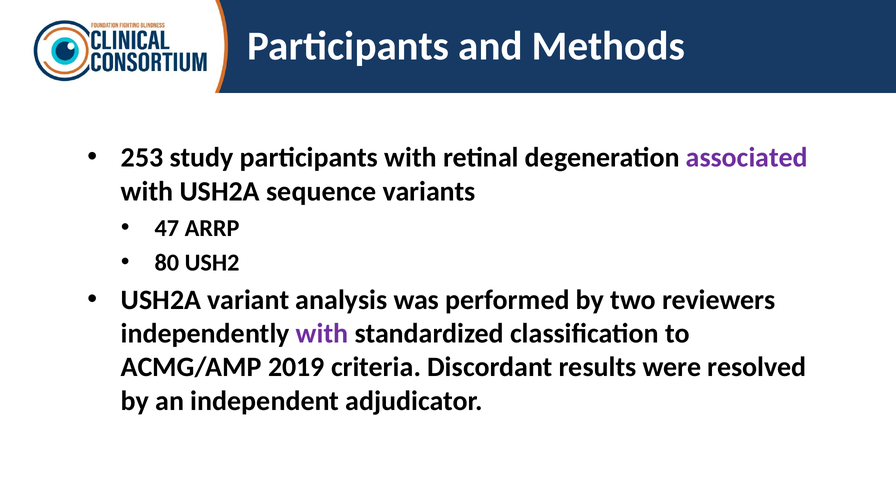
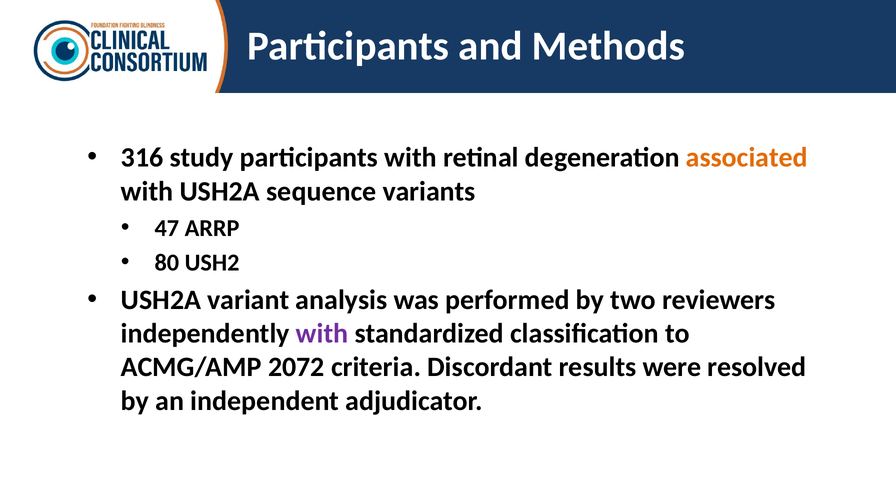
253: 253 -> 316 (142, 158)
associated colour: purple -> orange (747, 158)
2019: 2019 -> 2072 (296, 367)
